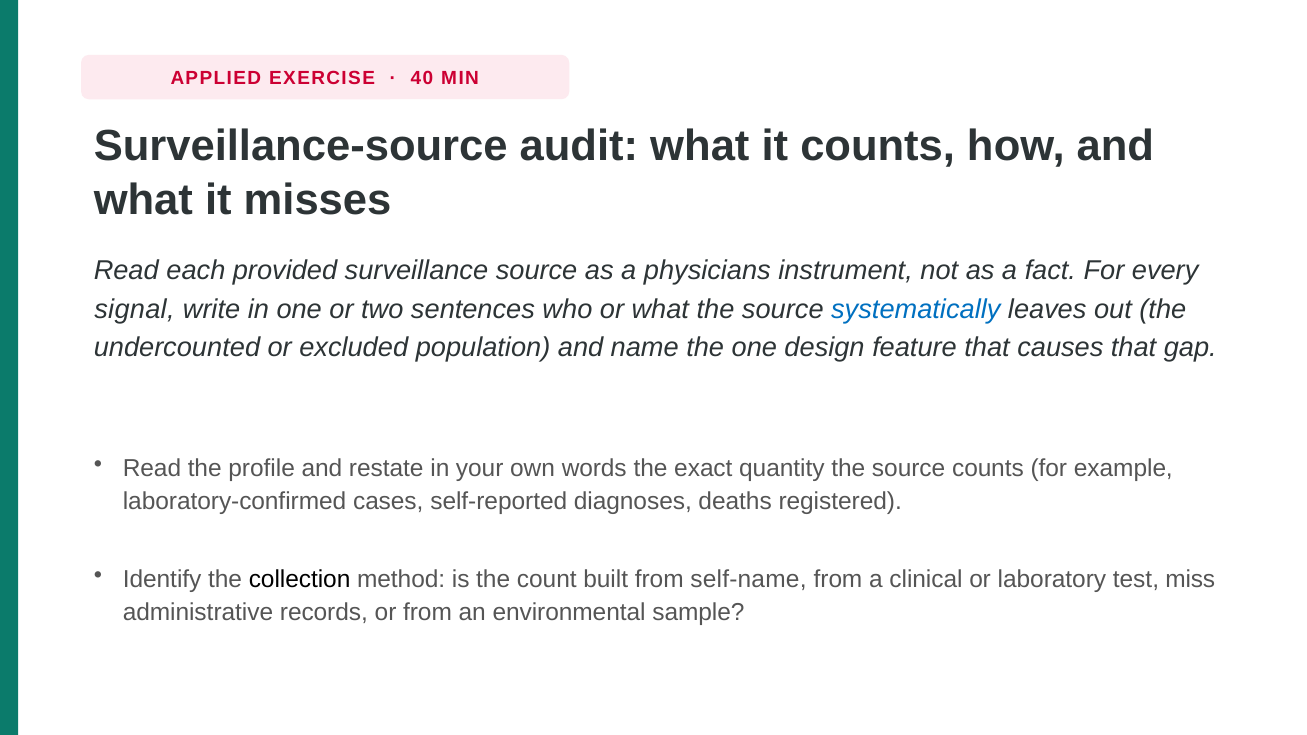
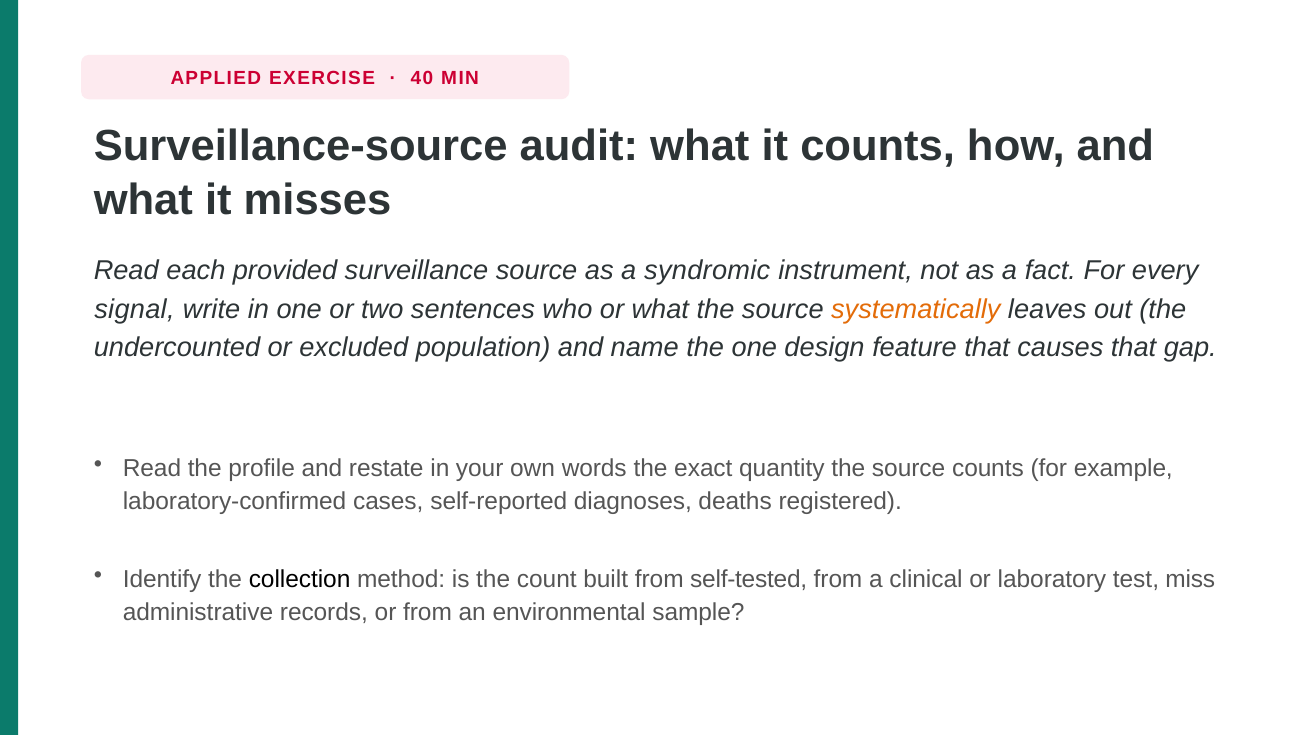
physicians: physicians -> syndromic (707, 271)
systematically colour: blue -> orange (916, 310)
self-name: self-name -> self-tested (749, 580)
